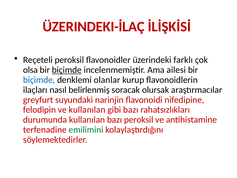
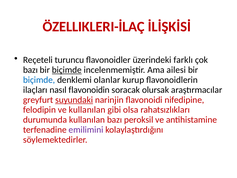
ÜZERINDEKI-İLAÇ: ÜZERINDEKI-İLAÇ -> ÖZELLIKLERI-İLAÇ (94, 27)
Reçeteli peroksil: peroksil -> turuncu (69, 60)
olsa: olsa -> bazı (30, 70)
belirlenmiş: belirlenmiş -> flavonoidin (89, 90)
suyundaki underline: none -> present (74, 100)
gibi bazı: bazı -> olsa (131, 110)
emilimini colour: green -> purple (86, 130)
